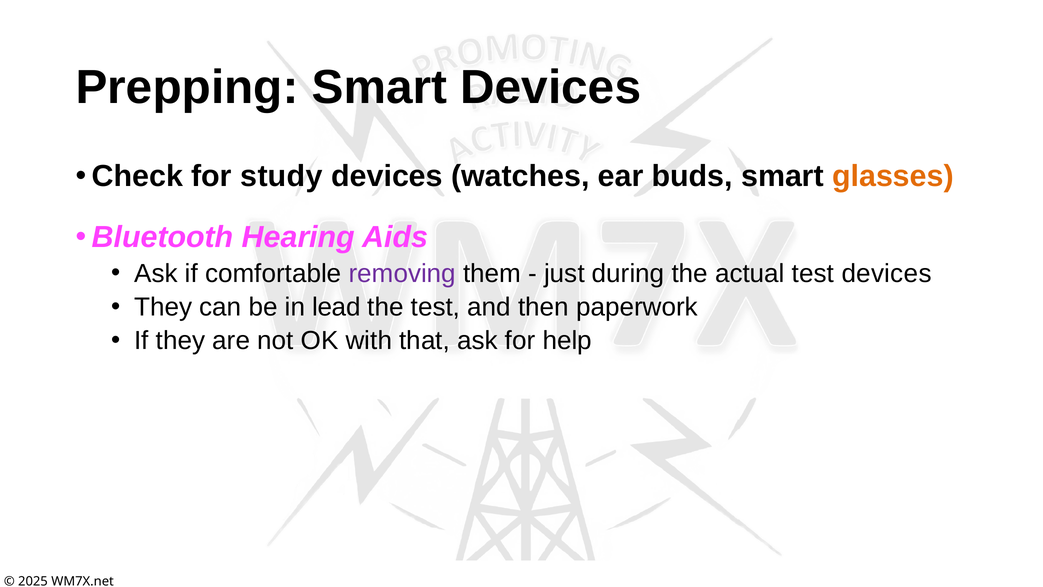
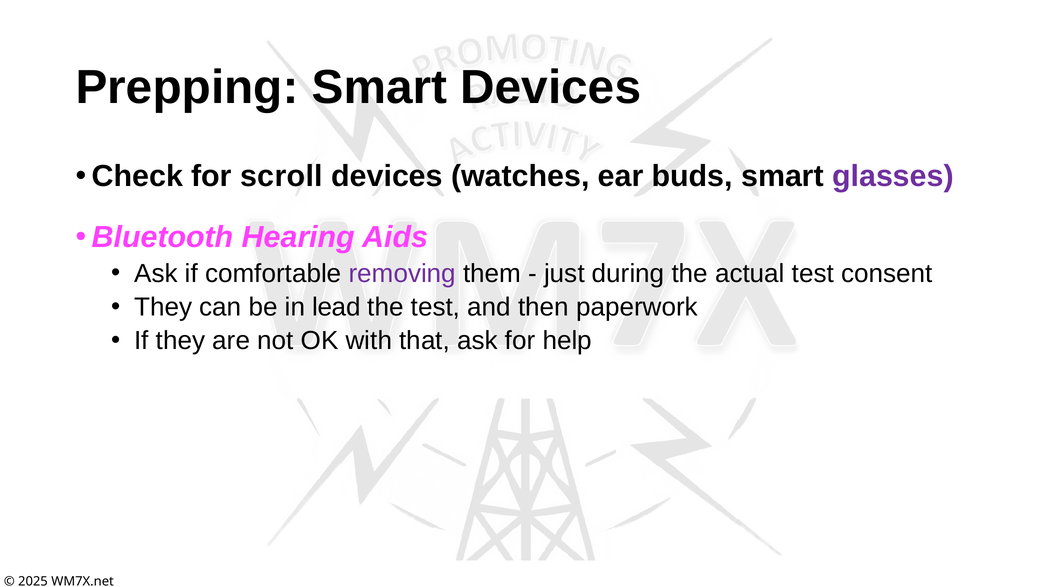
study: study -> scroll (281, 176)
glasses colour: orange -> purple (893, 176)
test devices: devices -> consent (887, 273)
